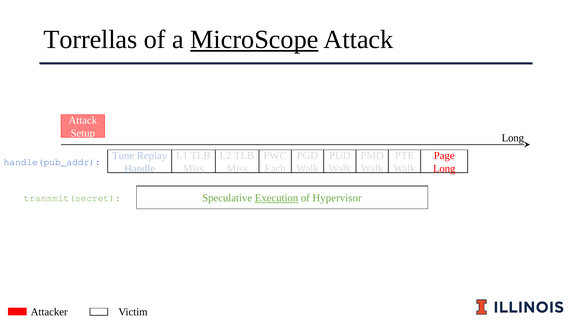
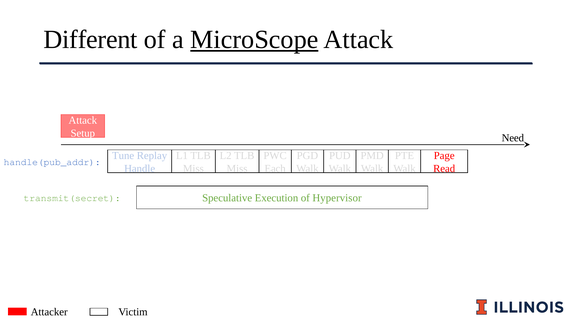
Torrellas: Torrellas -> Different (91, 40)
Long: Long -> Need (513, 138)
Long: Long -> Read (444, 168)
Execution underline: present -> none (277, 198)
